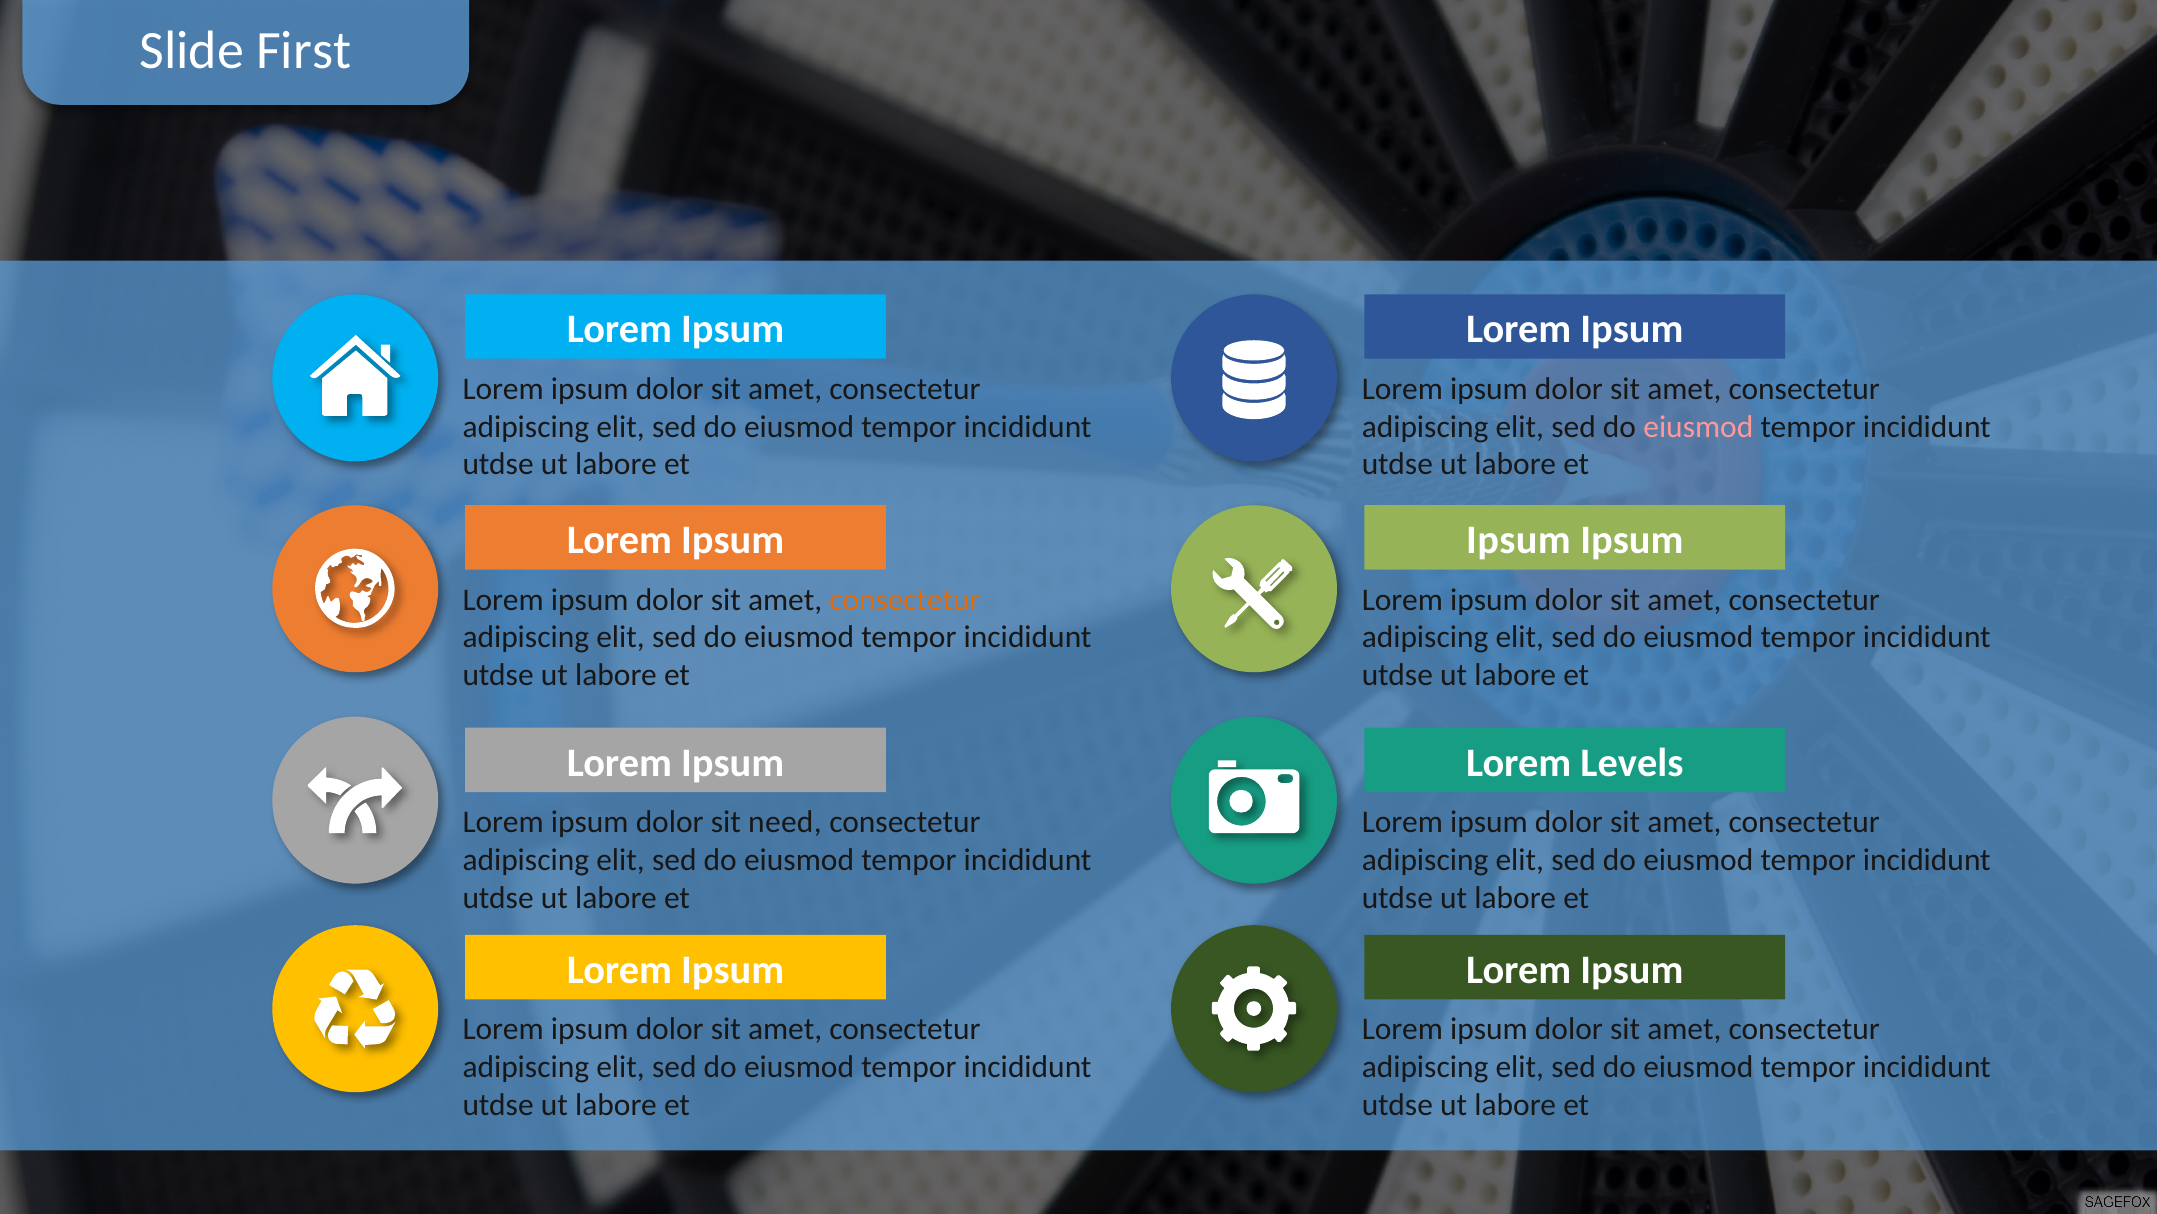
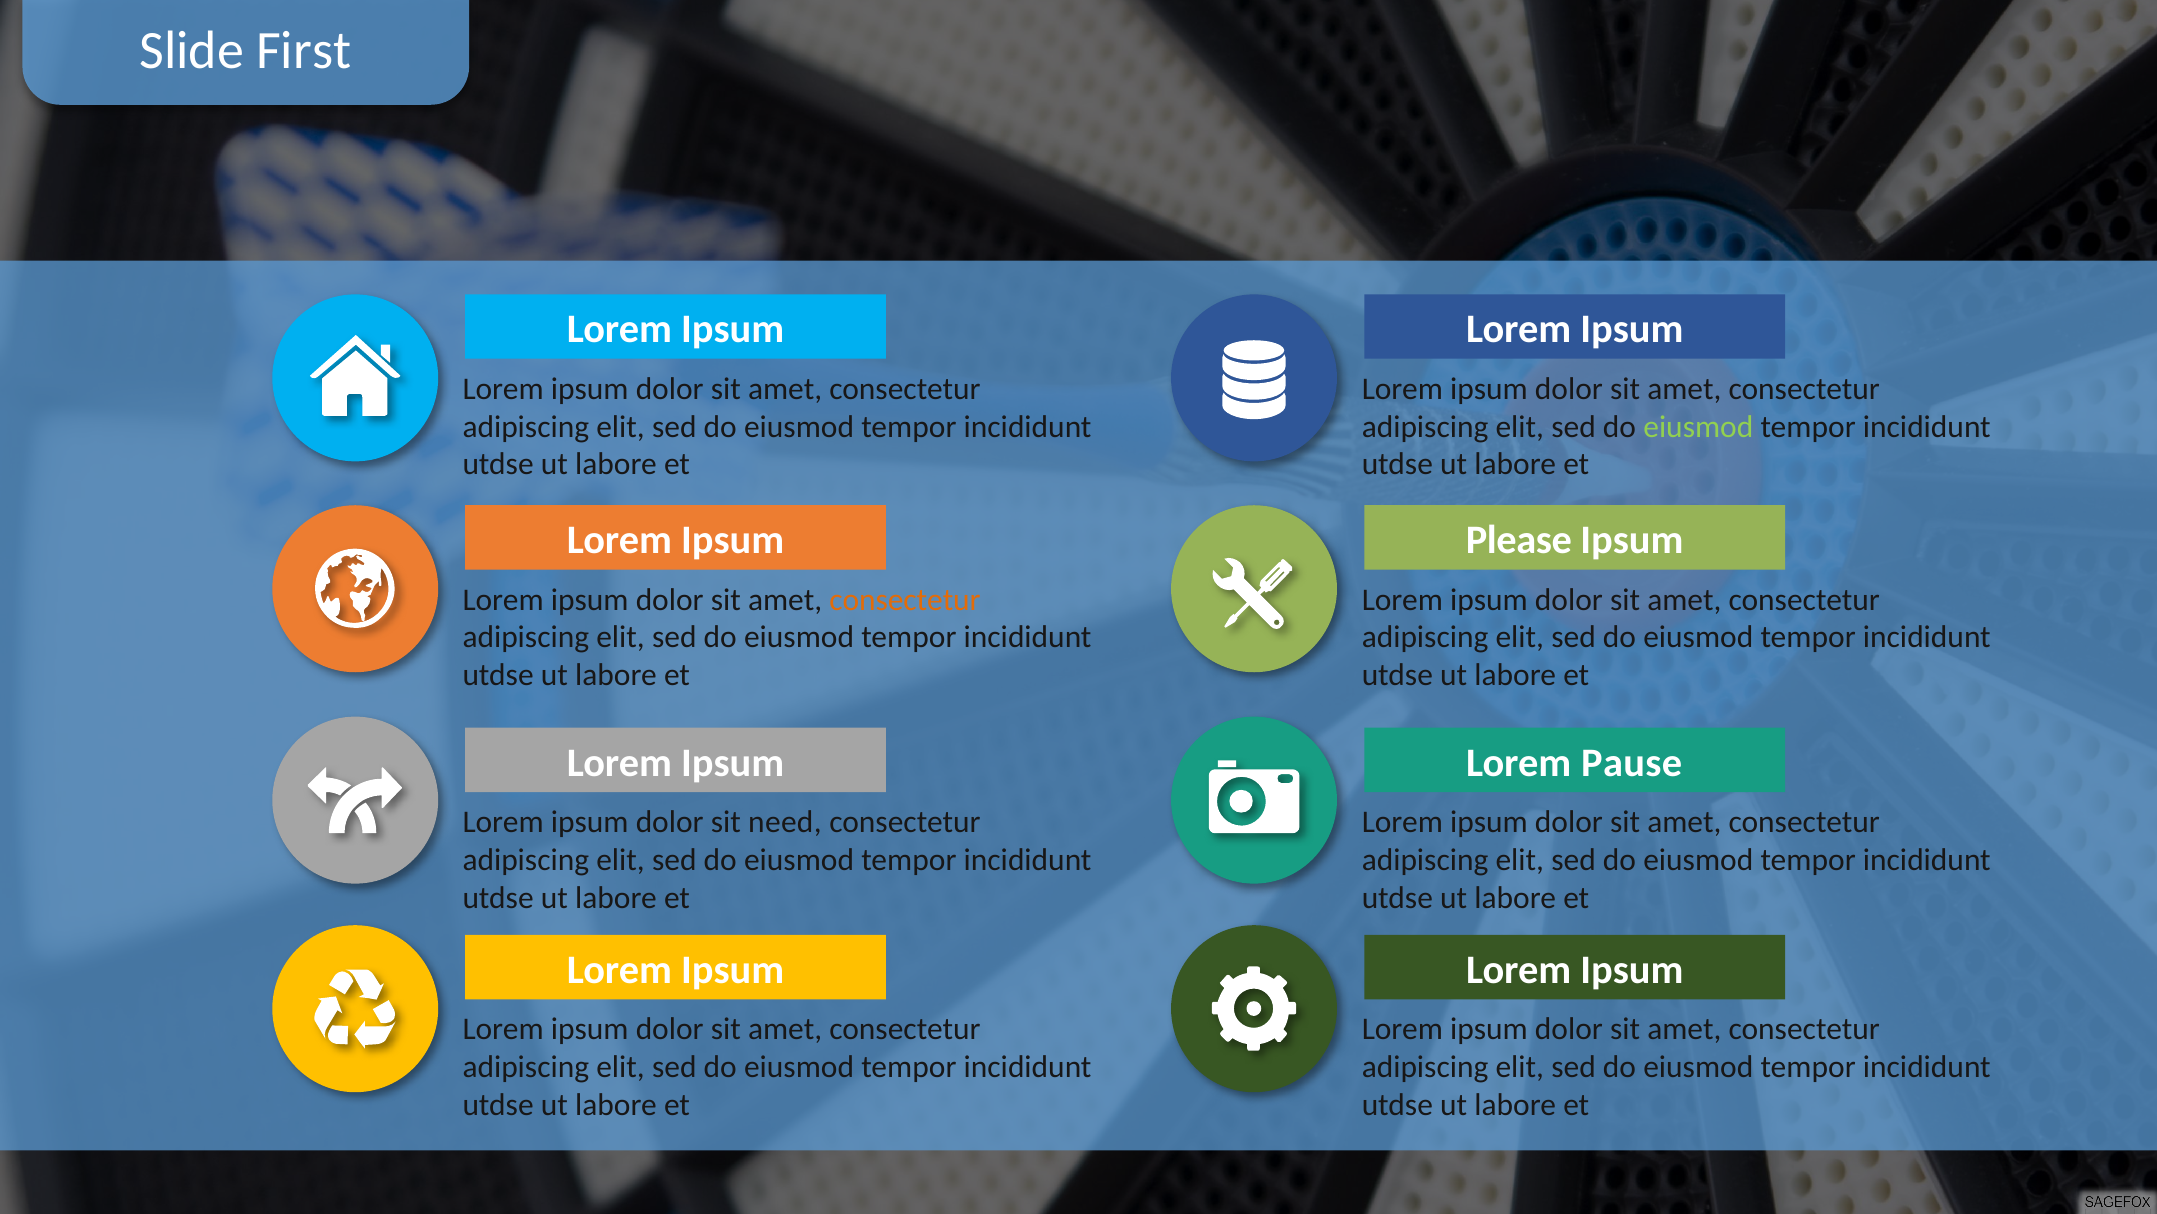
eiusmod colour: pink -> light green (1698, 426)
Ipsum: Ipsum -> Please (1519, 540)
Levels: Levels -> Pause (1632, 762)
